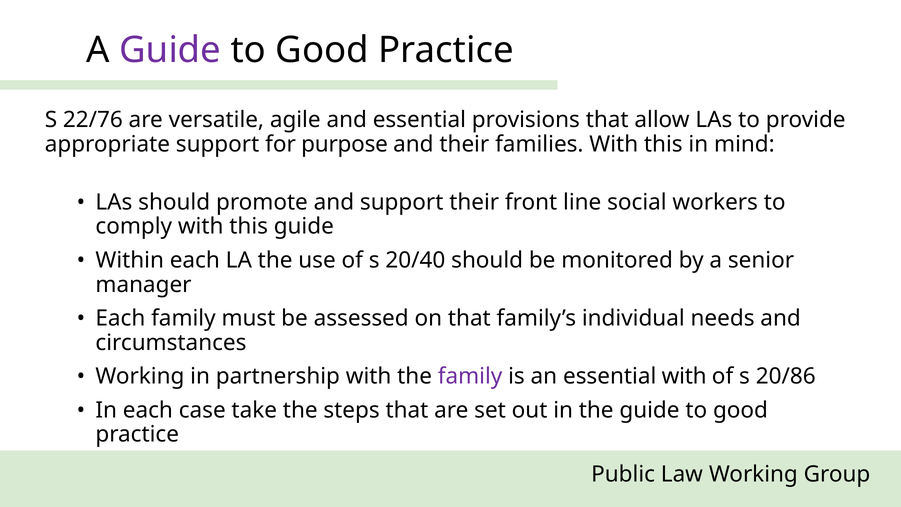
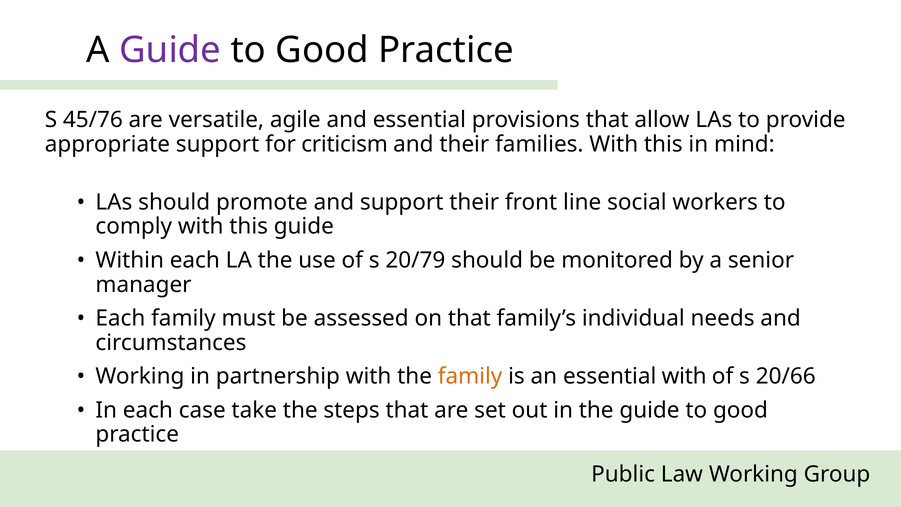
22/76: 22/76 -> 45/76 (93, 120)
purpose: purpose -> criticism (345, 144)
20/40: 20/40 -> 20/79 (415, 260)
family colour: purple -> orange (470, 376)
20/86: 20/86 -> 20/66 (786, 376)
